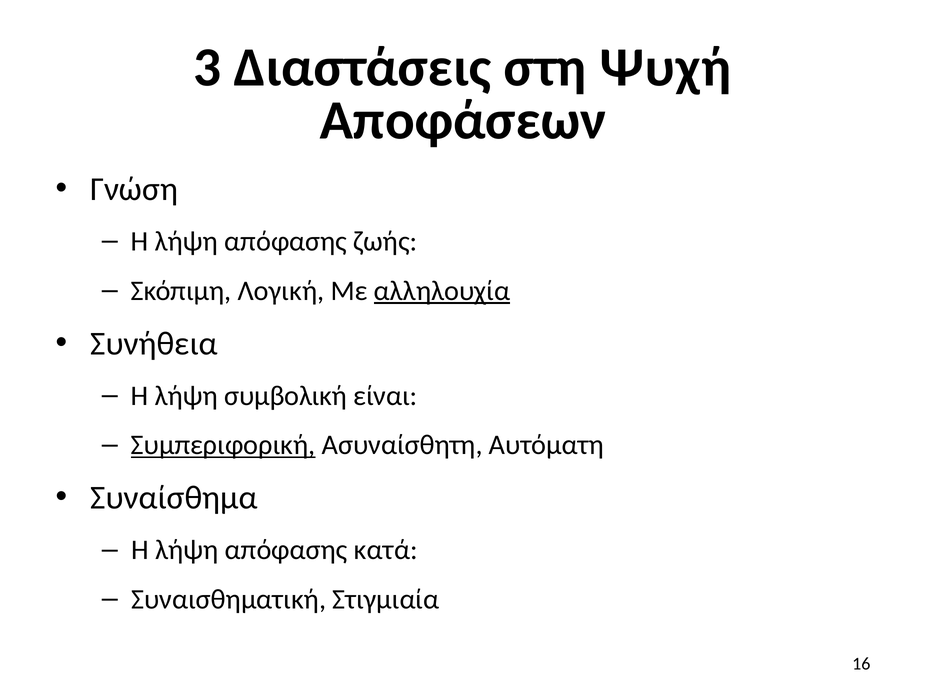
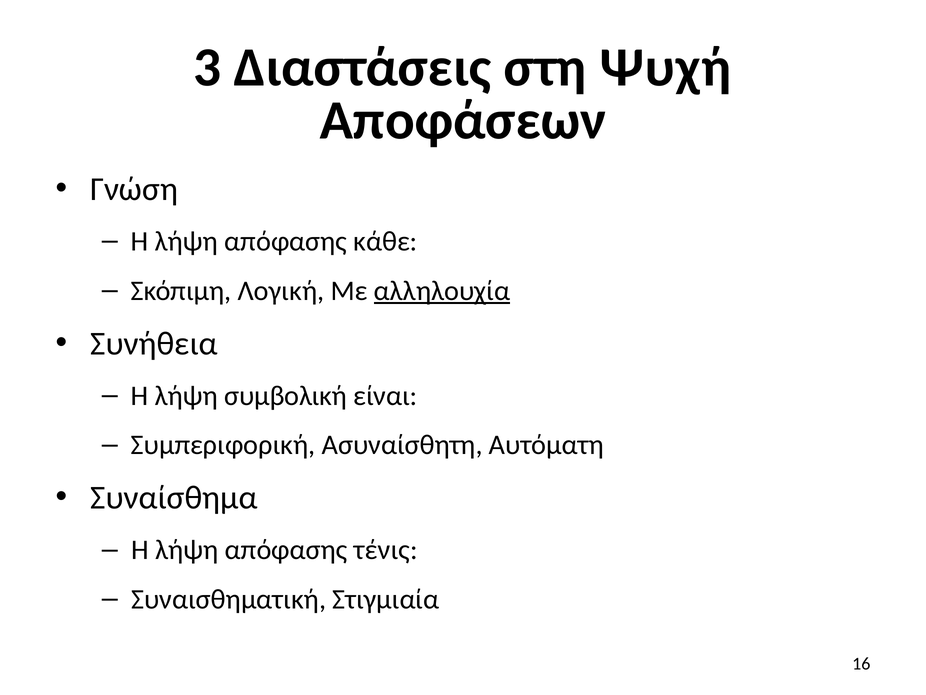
ζωής: ζωής -> κάθε (385, 241)
Συμπεριφορική underline: present -> none (223, 445)
κατά: κατά -> τένις (386, 550)
